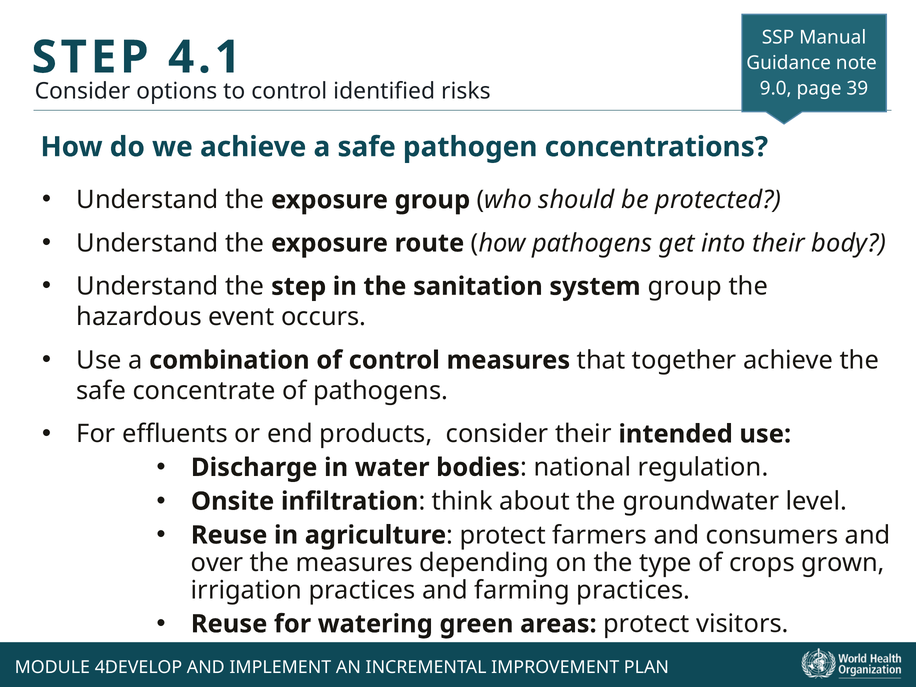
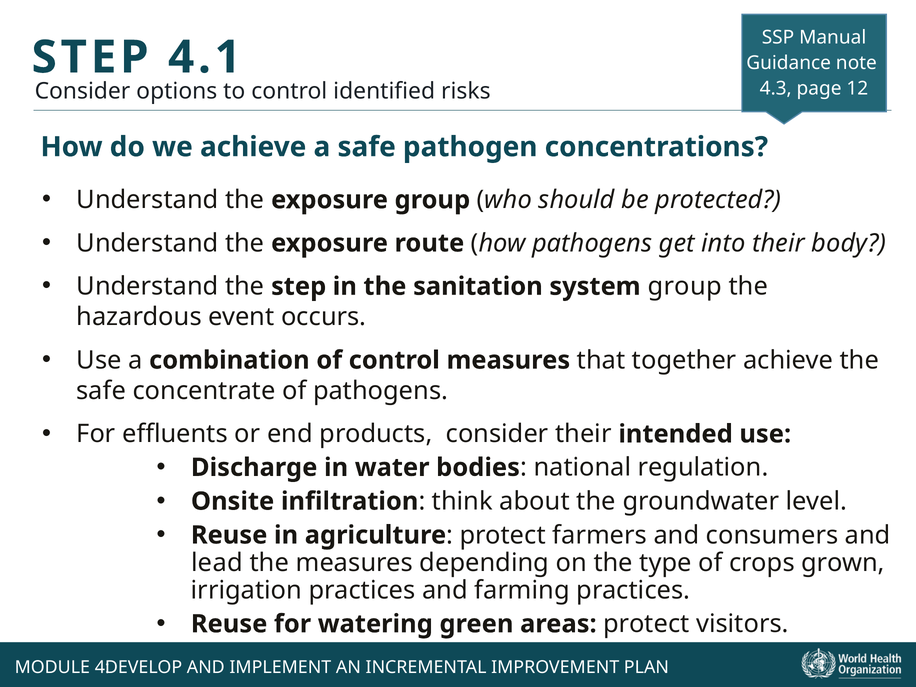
9.0: 9.0 -> 4.3 (776, 88)
39: 39 -> 12 (857, 88)
over: over -> lead (217, 563)
